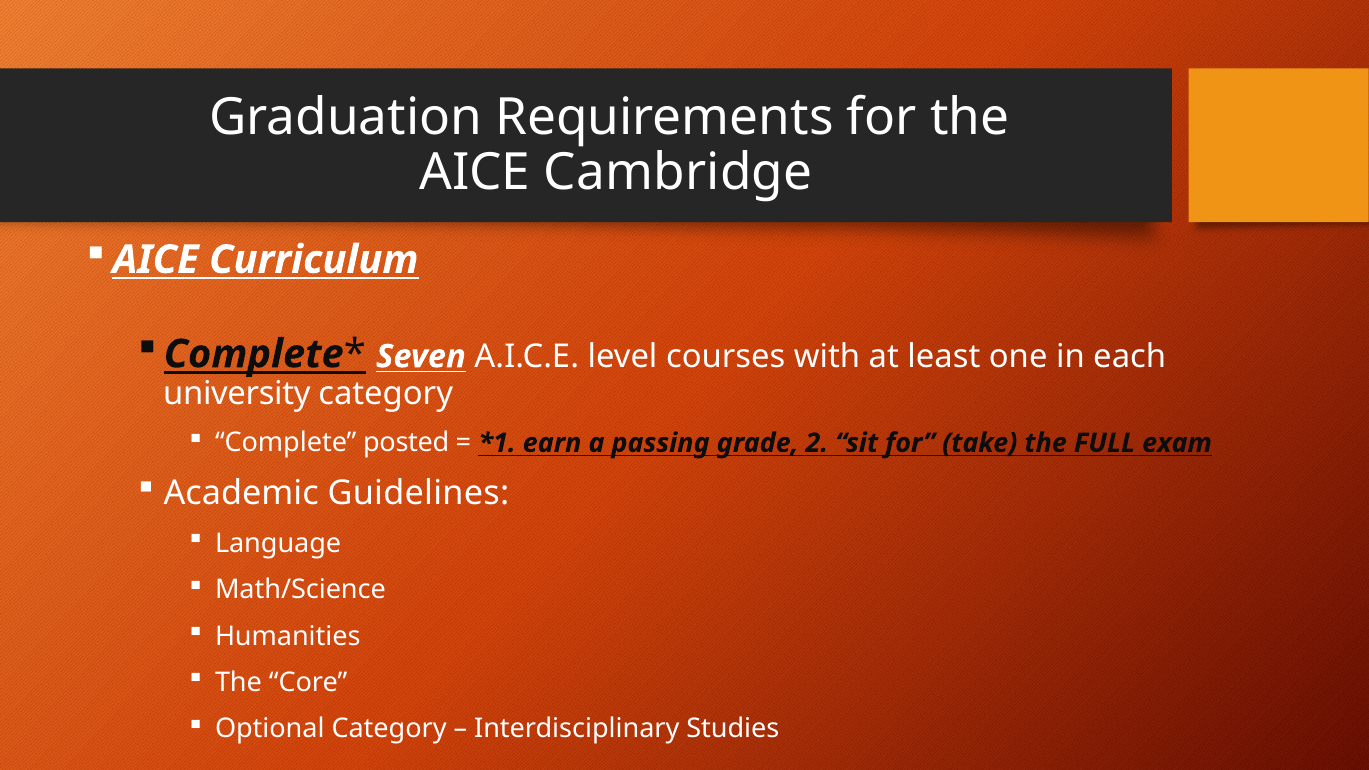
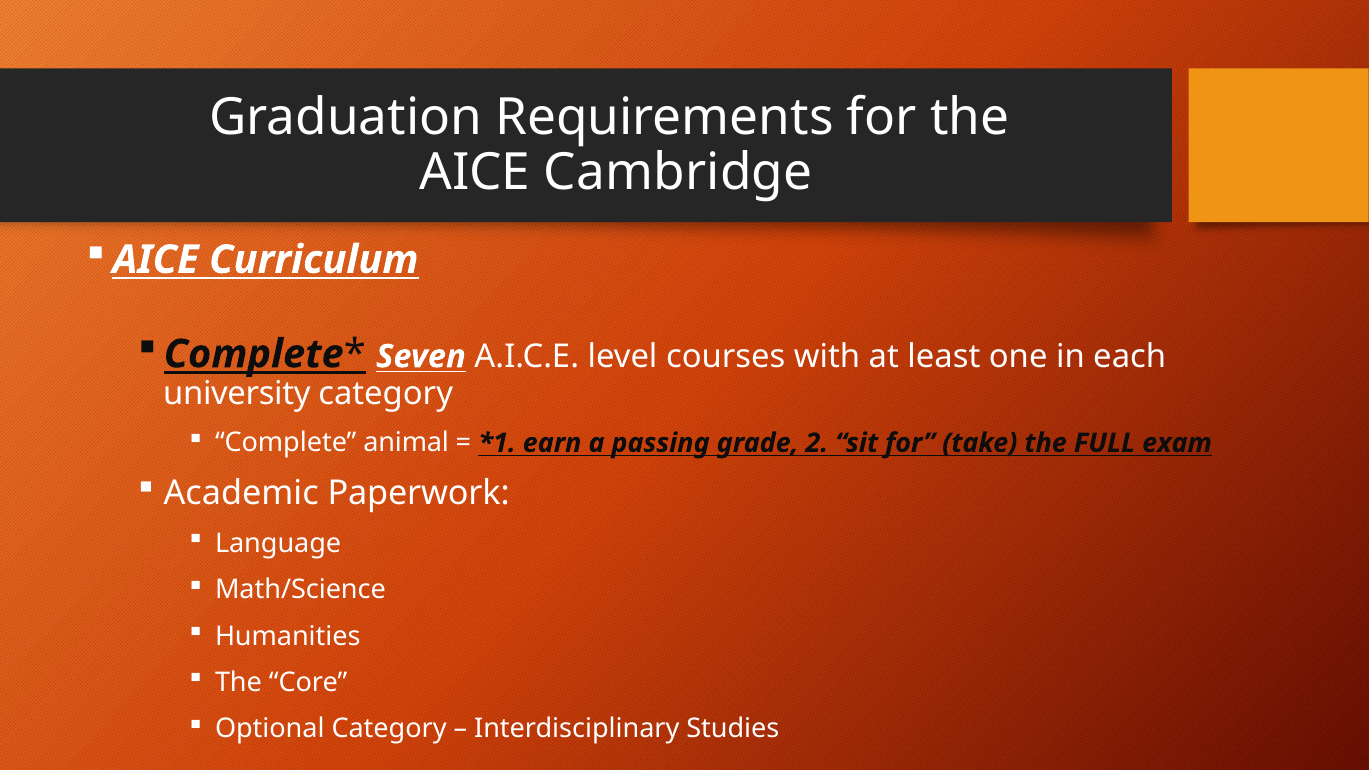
posted: posted -> animal (406, 443)
Guidelines: Guidelines -> Paperwork (419, 493)
